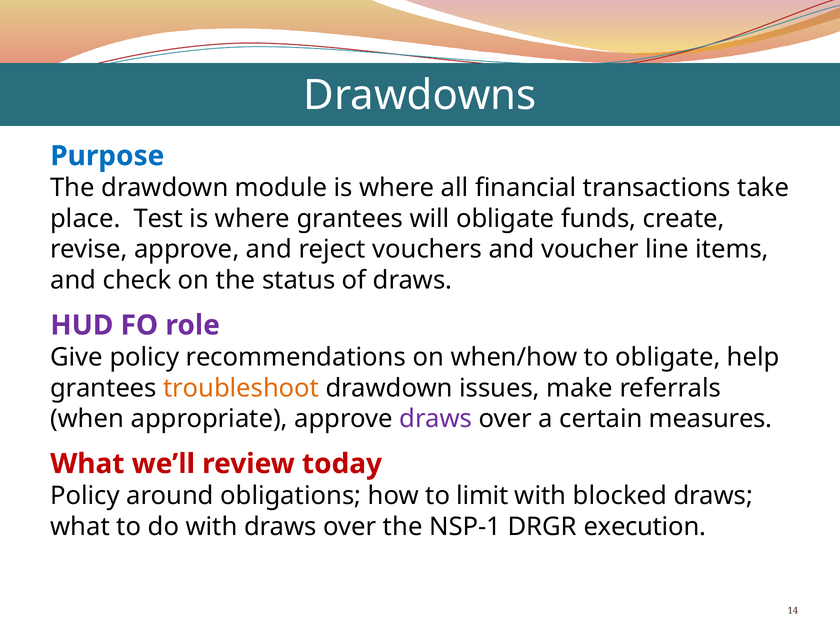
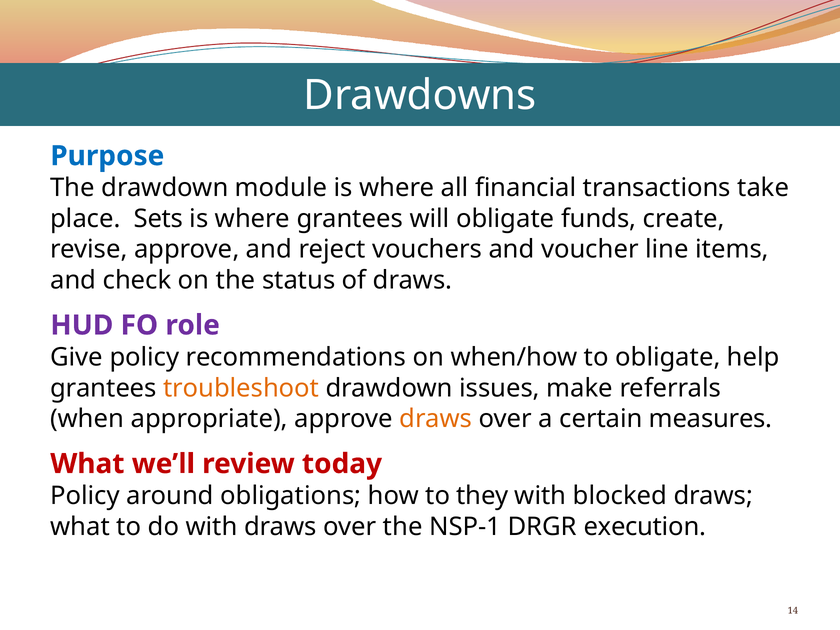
Test: Test -> Sets (158, 219)
draws colour: purple -> orange (436, 419)
limit: limit -> they (482, 496)
